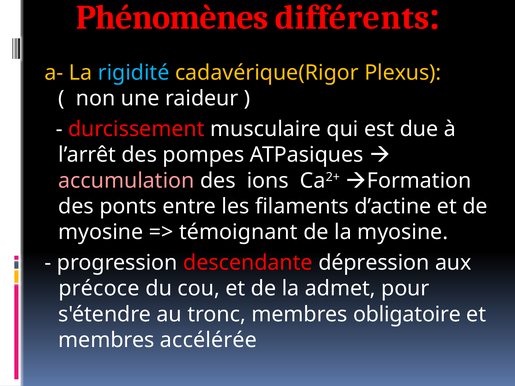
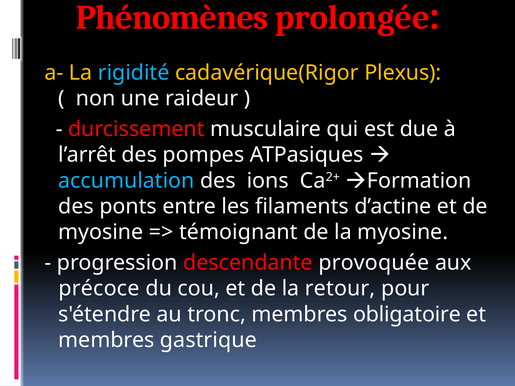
différents: différents -> prolongée (352, 18)
accumulation colour: pink -> light blue (126, 181)
dépression: dépression -> provoquée (374, 263)
admet: admet -> retour (340, 289)
accélérée: accélérée -> gastrique (208, 340)
